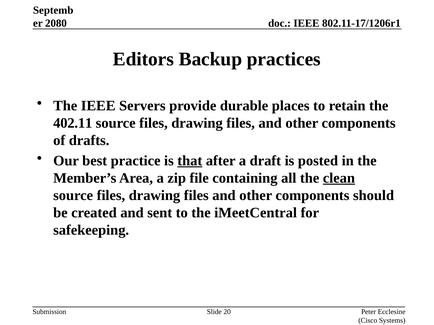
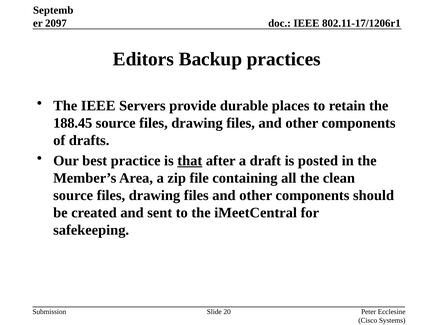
2080: 2080 -> 2097 (56, 23)
402.11: 402.11 -> 188.45 (73, 123)
clean underline: present -> none (339, 178)
